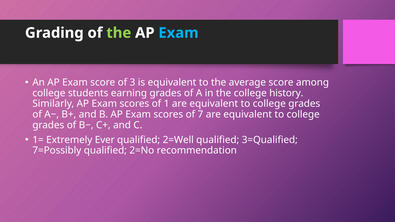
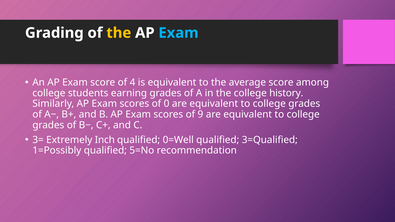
the colour: light green -> yellow (119, 33)
3: 3 -> 4 (132, 82)
1: 1 -> 0 (167, 104)
7: 7 -> 9 (200, 114)
1=: 1= -> 3= (38, 140)
Ever: Ever -> Inch (105, 140)
2=Well: 2=Well -> 0=Well (178, 140)
7=Possibly: 7=Possibly -> 1=Possibly (57, 151)
2=No: 2=No -> 5=No (142, 151)
